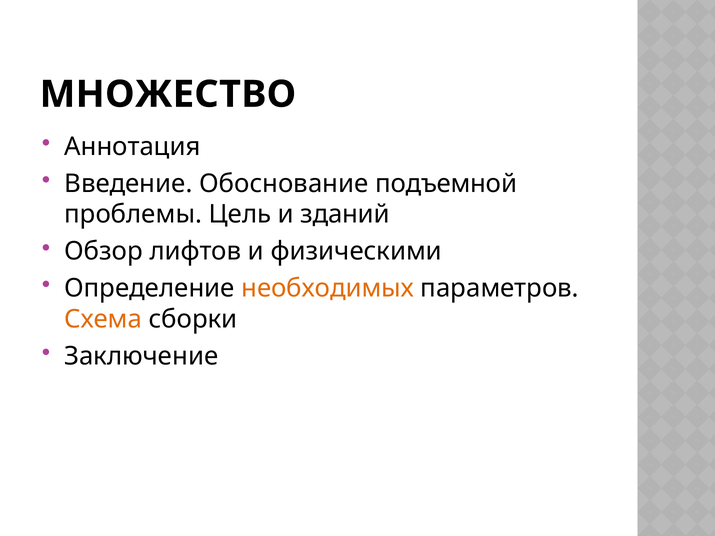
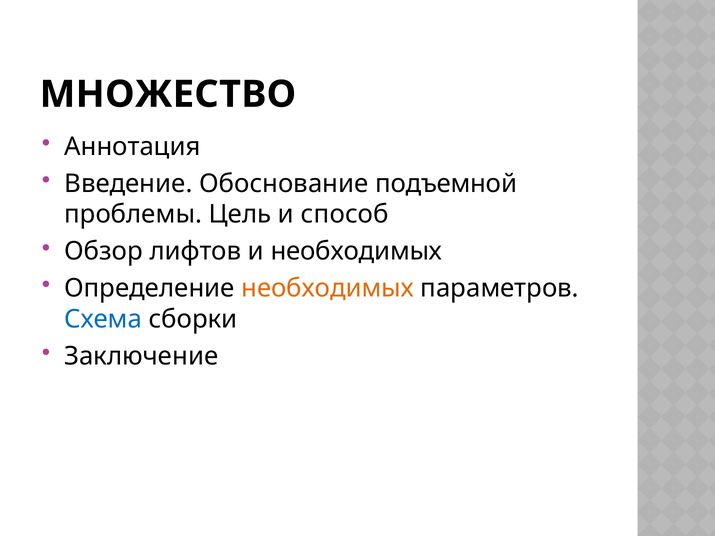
зданий: зданий -> способ (345, 215)
и физическими: физическими -> необходимых (356, 251)
Схема colour: orange -> blue (103, 319)
